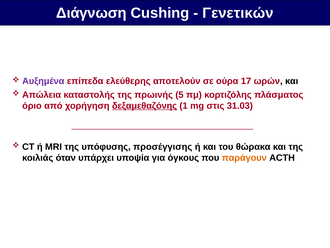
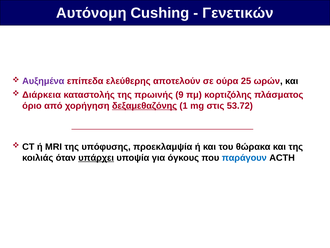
Διάγνωση: Διάγνωση -> Αυτόνομη (91, 13)
17: 17 -> 25 (246, 81)
Απώλεια: Απώλεια -> Διάρκεια (42, 95)
5: 5 -> 9 (179, 95)
31.03: 31.03 -> 53.72 (240, 106)
προσέγγισης: προσέγγισης -> προεκλαμψία (163, 146)
υπάρχει underline: none -> present (96, 157)
παράγουν colour: orange -> blue (244, 157)
